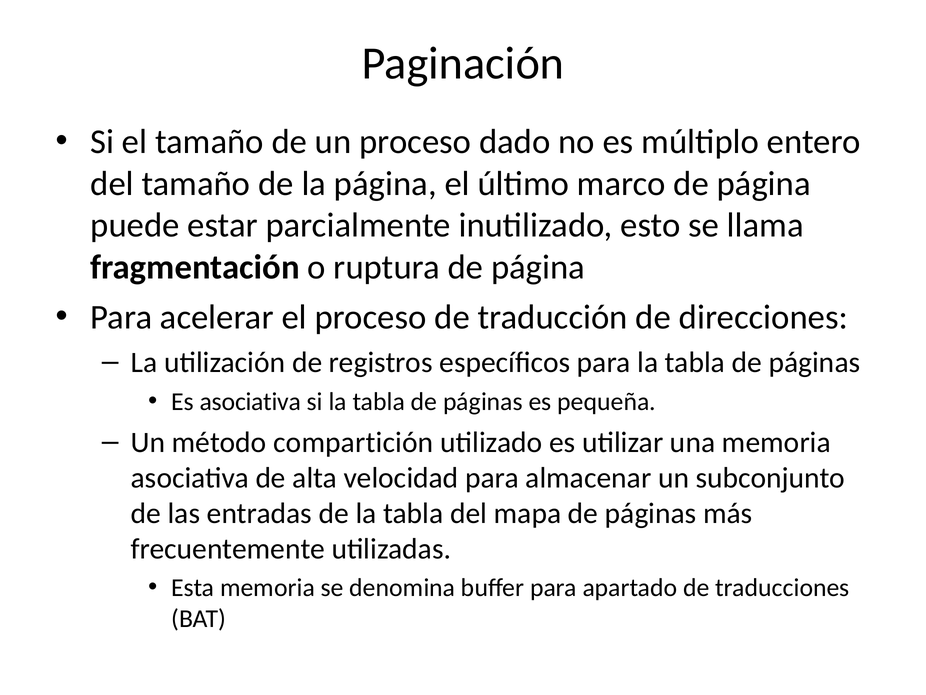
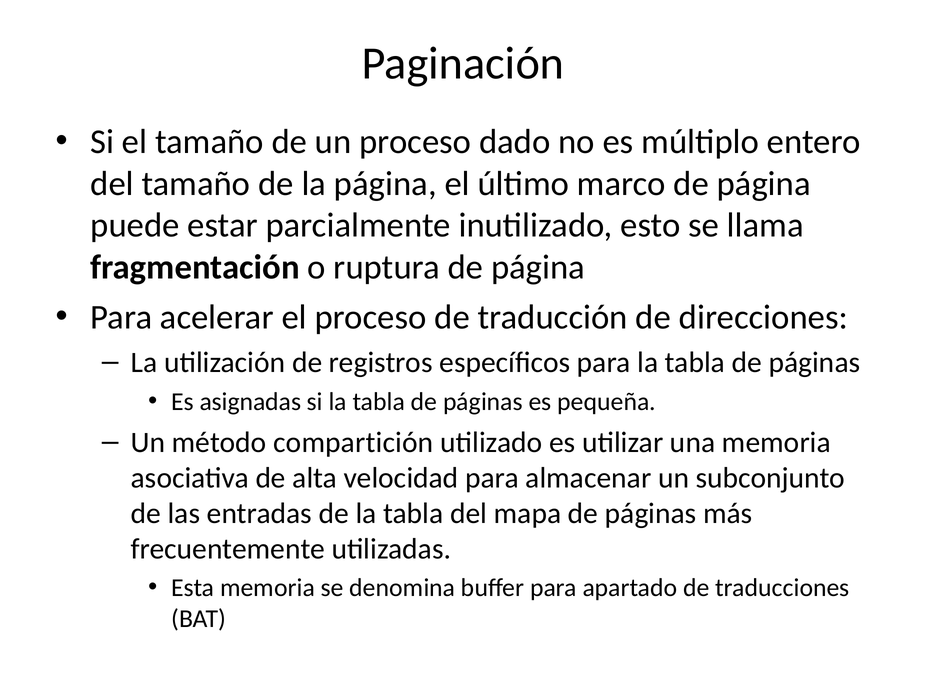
Es asociativa: asociativa -> asignadas (250, 401)
